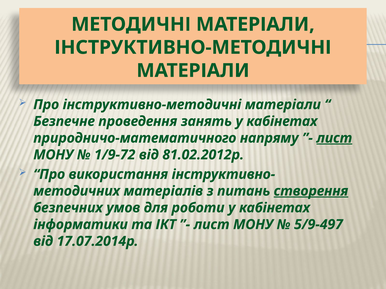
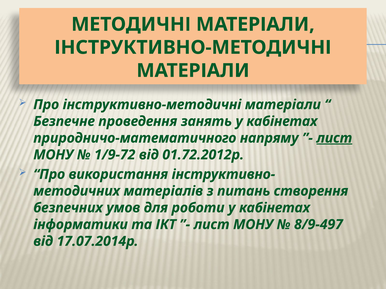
81.02.2012р: 81.02.2012р -> 01.72.2012р (203, 155)
створення underline: present -> none (311, 191)
5/9-497: 5/9-497 -> 8/9-497 (318, 225)
